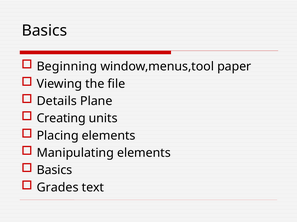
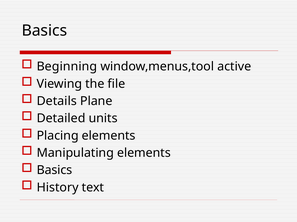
paper: paper -> active (234, 67)
Creating: Creating -> Detailed (61, 119)
Grades: Grades -> History (58, 188)
